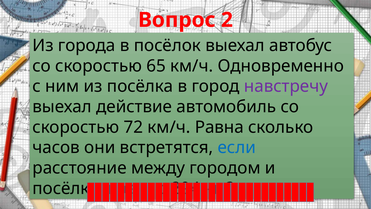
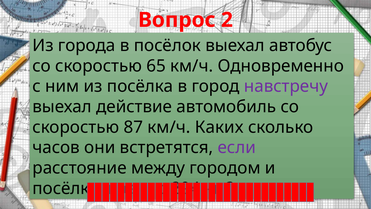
72: 72 -> 87 (133, 127)
Равна: Равна -> Каких (219, 127)
если colour: blue -> purple (237, 147)
